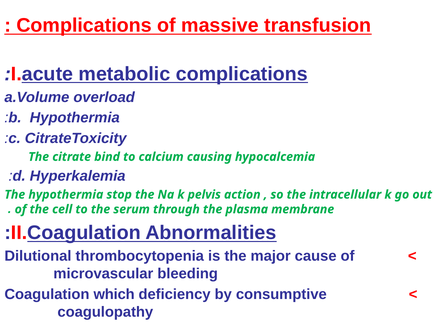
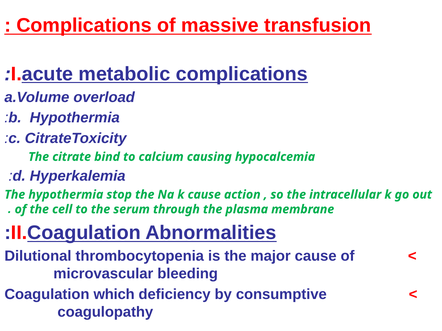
k pelvis: pelvis -> cause (204, 195)
